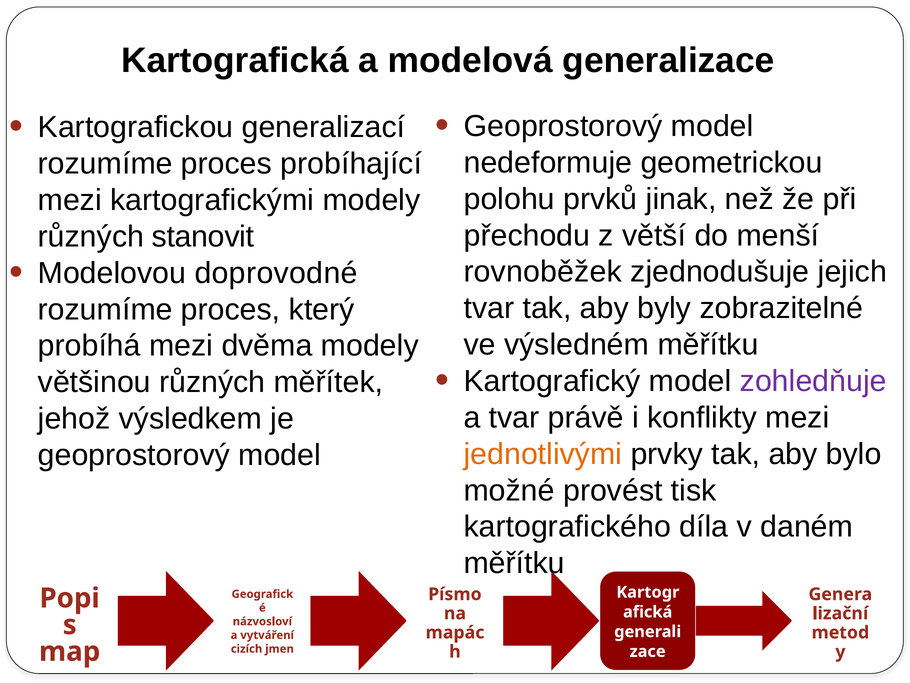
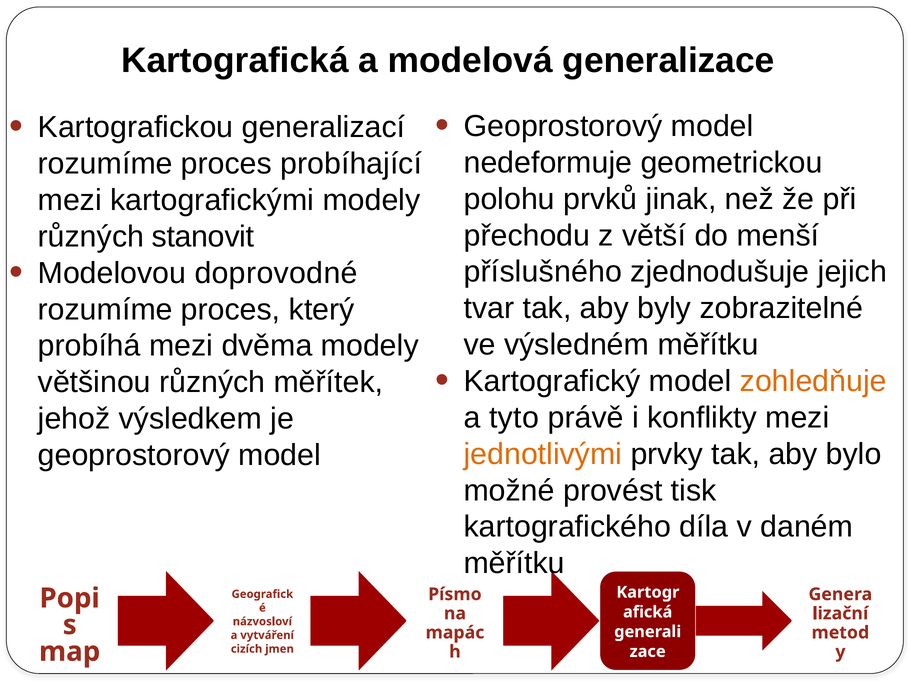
rovnoběžek: rovnoběžek -> příslušného (543, 272)
zohledňuje colour: purple -> orange (813, 381)
a tvar: tvar -> tyto (514, 417)
